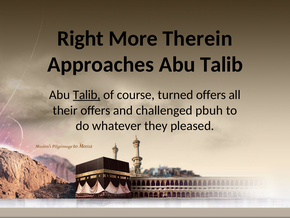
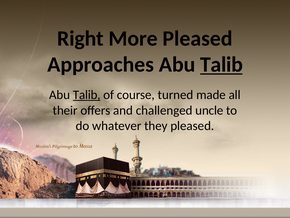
More Therein: Therein -> Pleased (198, 38)
Talib underline: none -> present (221, 64)
turned offers: offers -> made (211, 95)
pbuh: pbuh -> uncle (209, 110)
